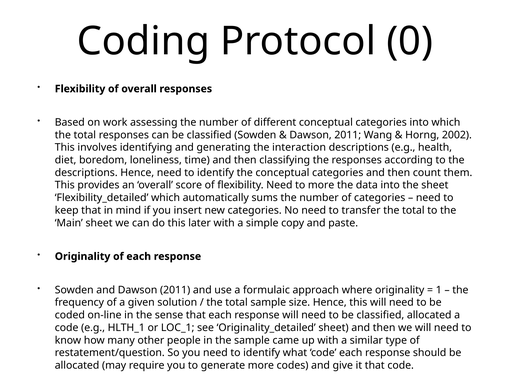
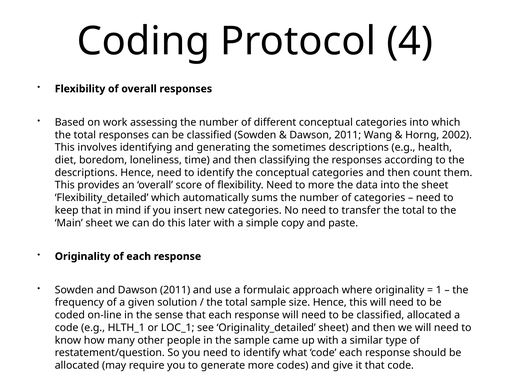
0: 0 -> 4 (410, 41)
interaction: interaction -> sometimes (299, 147)
